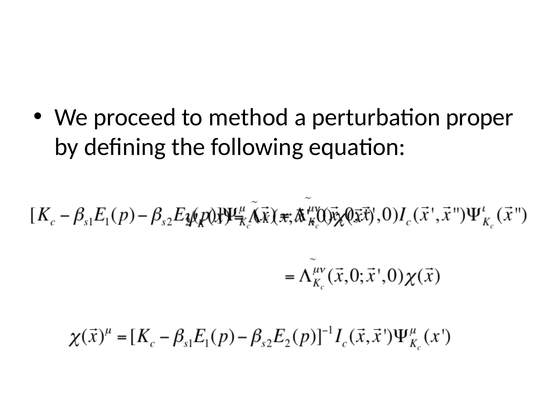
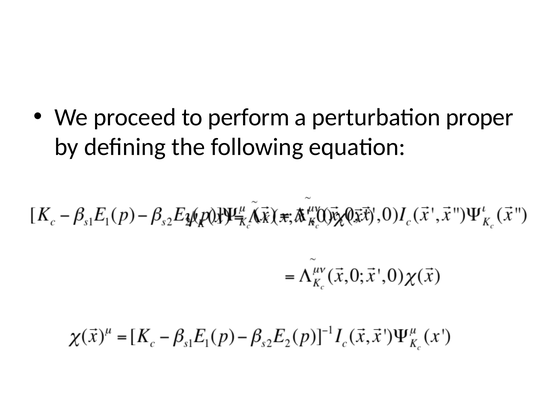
method: method -> perform (249, 117)
